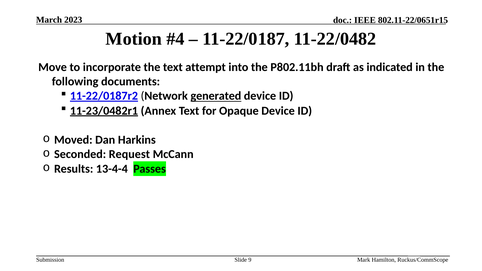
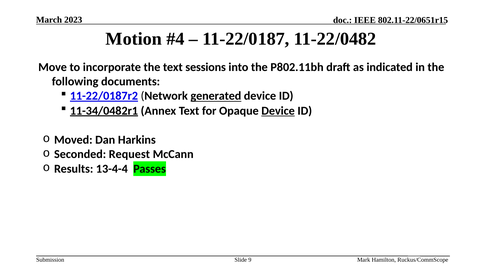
attempt: attempt -> sessions (206, 67)
11-23/0482r1: 11-23/0482r1 -> 11-34/0482r1 (104, 111)
Device underline: none -> present (278, 111)
